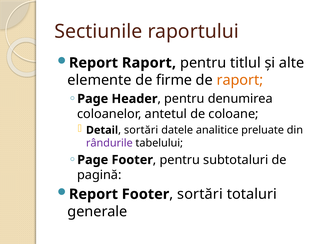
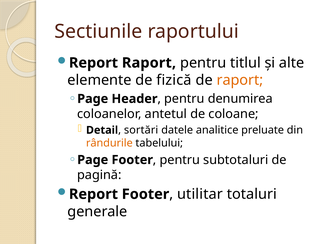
firme: firme -> fizică (174, 80)
rândurile colour: purple -> orange (109, 143)
sortări: sortări -> utilitar (200, 195)
